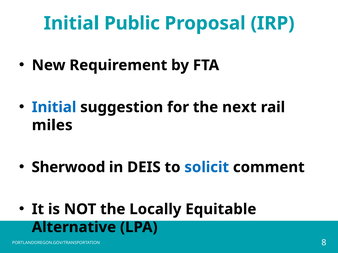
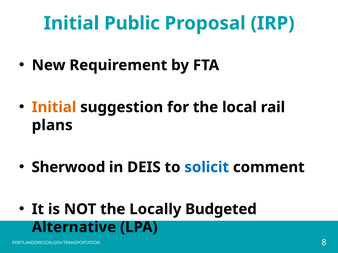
Initial colour: blue -> orange (54, 107)
next: next -> local (239, 107)
miles: miles -> plans (52, 125)
Equitable: Equitable -> Budgeted (221, 210)
